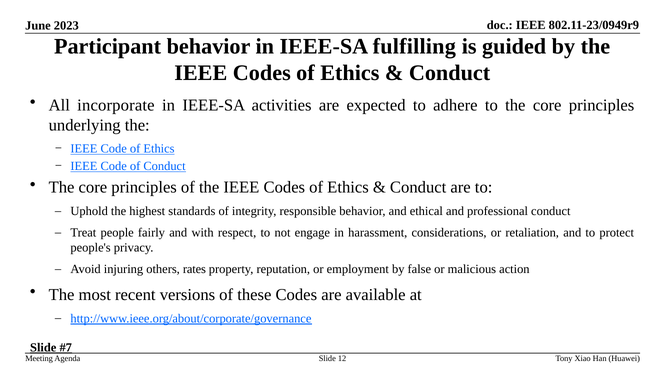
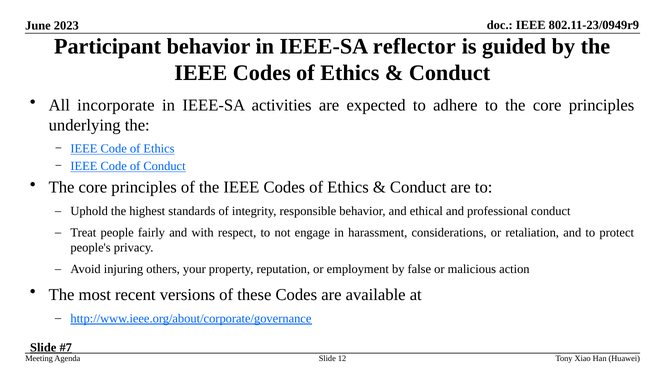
fulfilling: fulfilling -> reflector (414, 46)
rates: rates -> your (194, 269)
